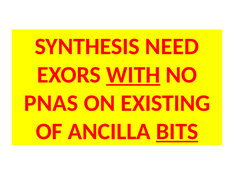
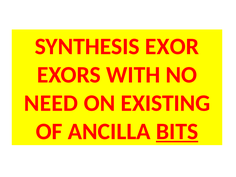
NEED: NEED -> EXOR (172, 46)
WITH underline: present -> none (133, 75)
PNAS: PNAS -> NEED (51, 103)
